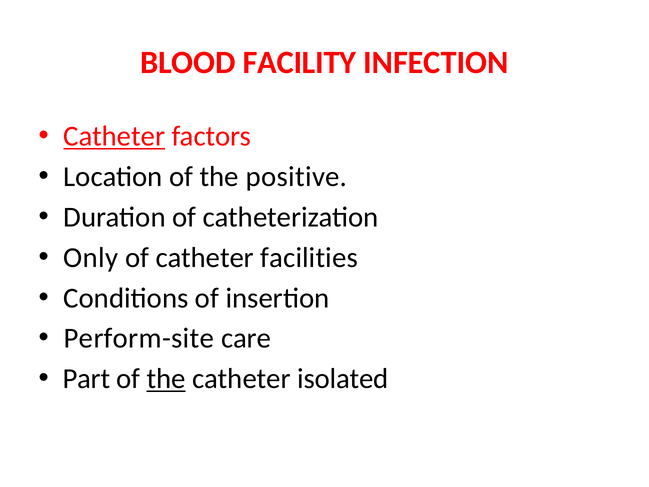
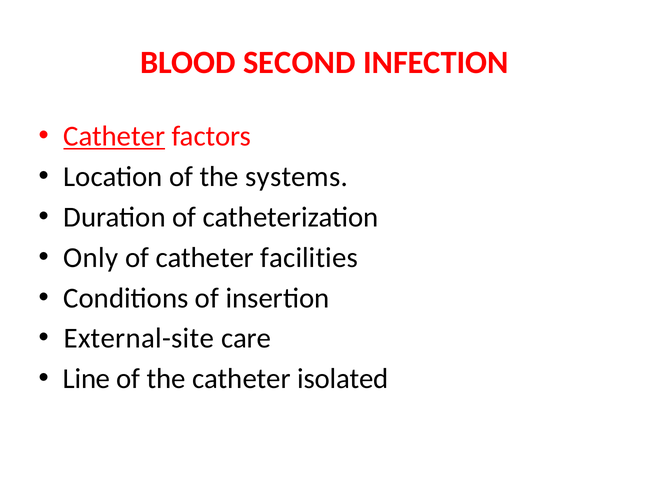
FACILITY: FACILITY -> SECOND (299, 62)
positive: positive -> systems (297, 177)
Perform-site: Perform-site -> External-site (139, 338)
Part: Part -> Line (87, 379)
the underline: present -> none (166, 379)
